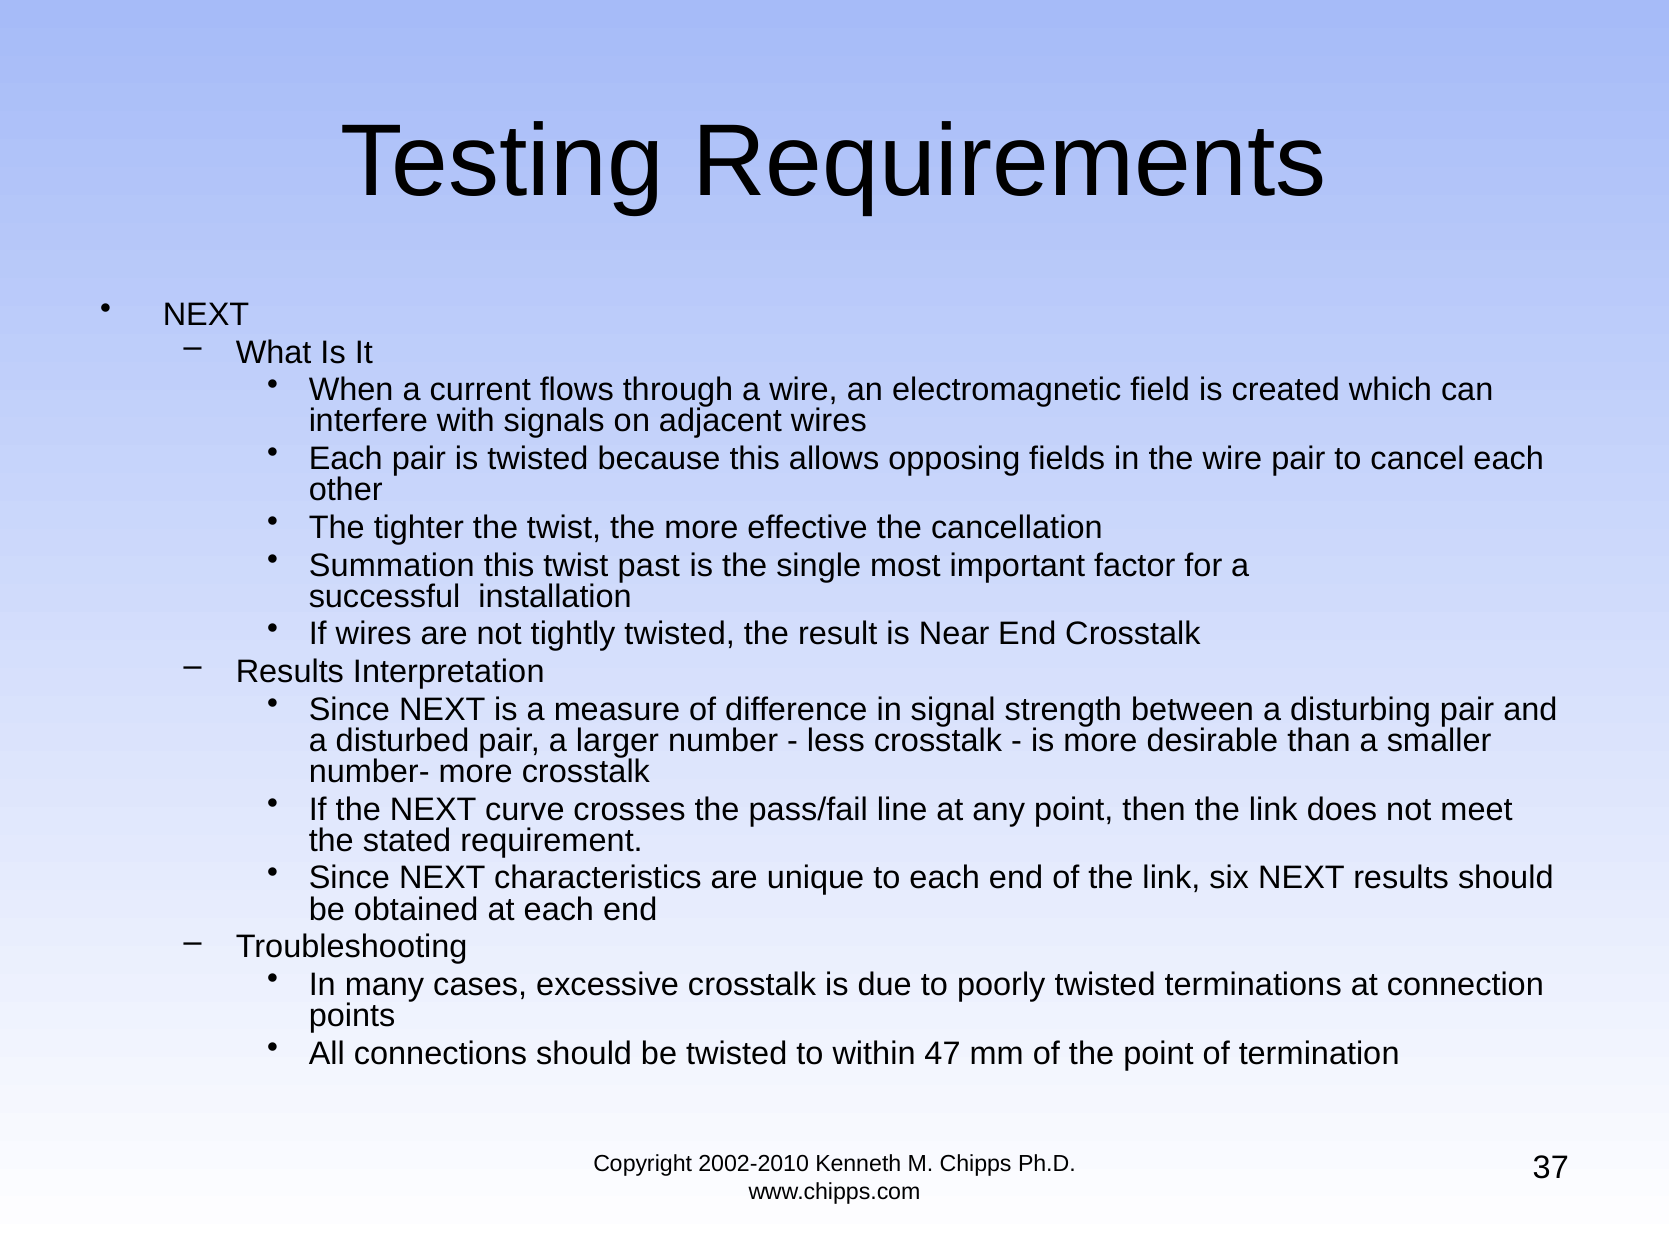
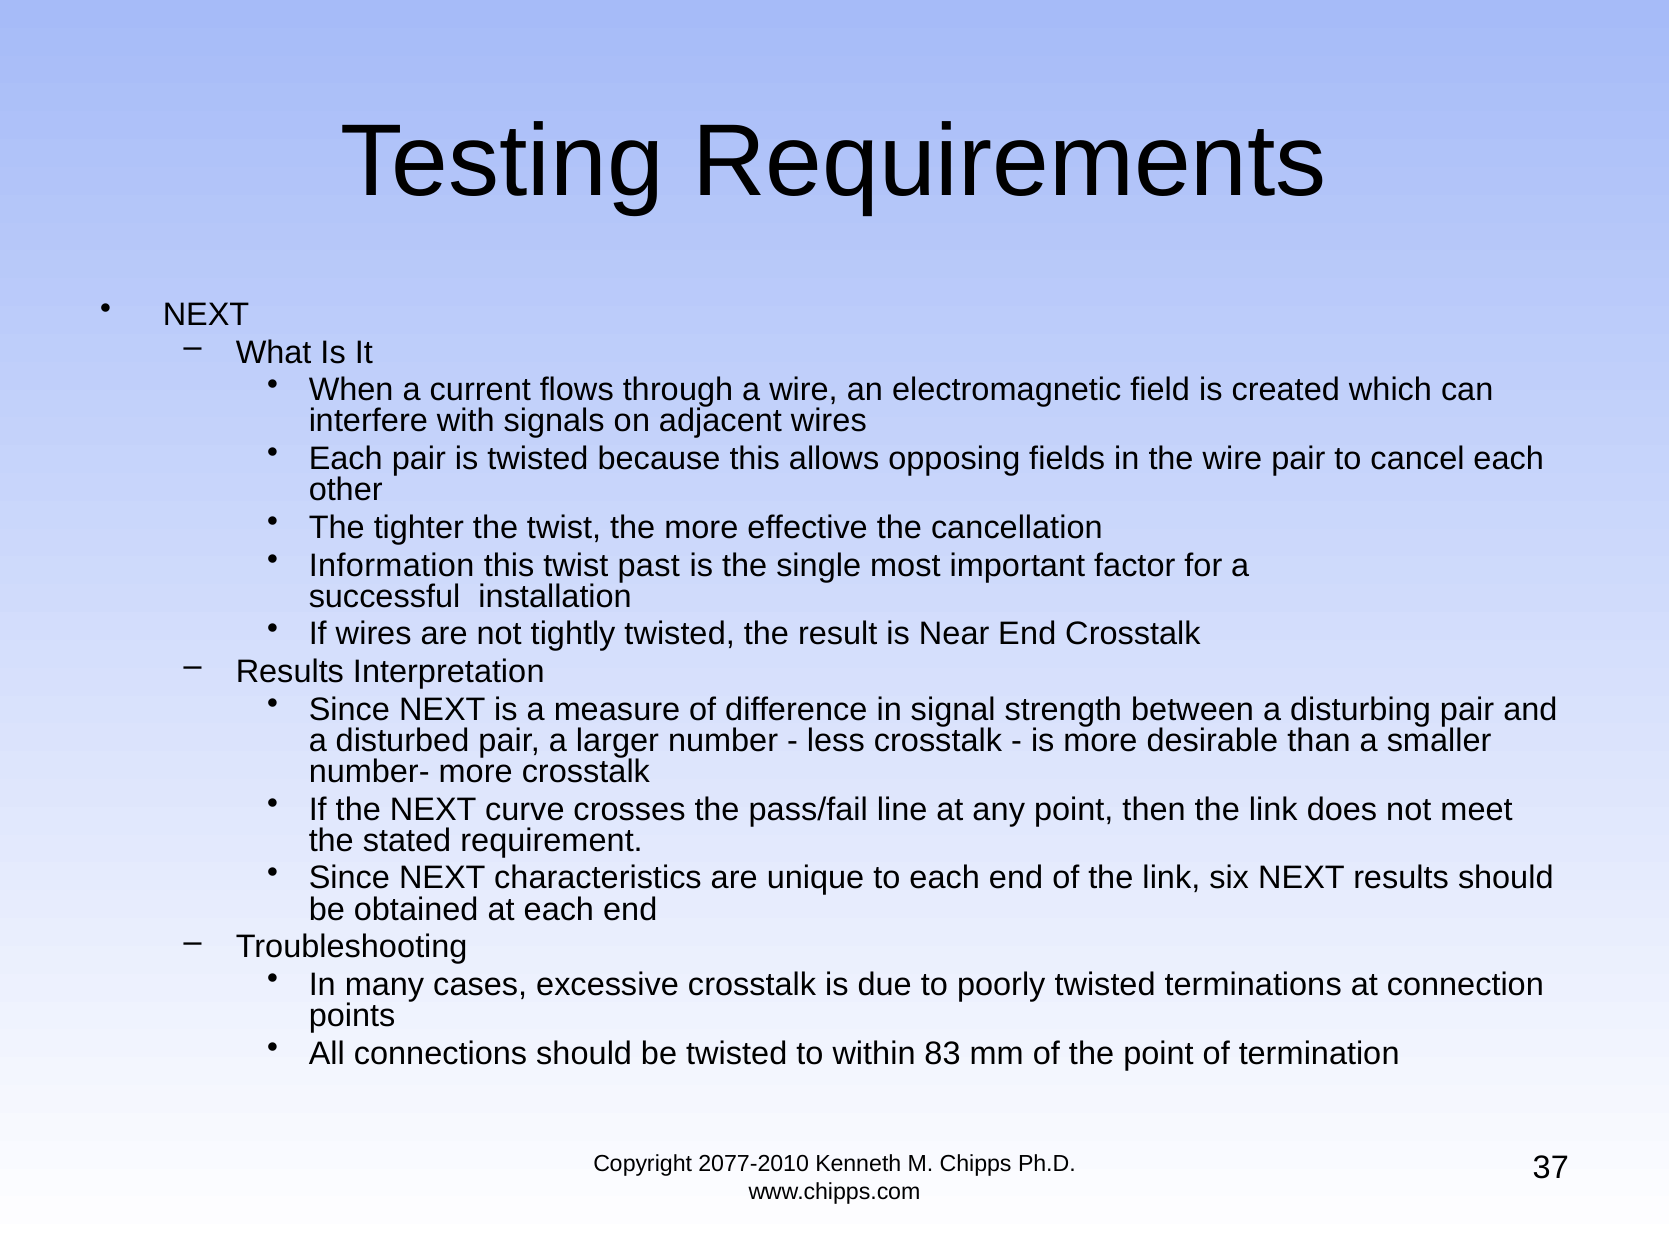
Summation: Summation -> Information (392, 565)
47: 47 -> 83 (943, 1053)
2002-2010: 2002-2010 -> 2077-2010 (754, 1164)
